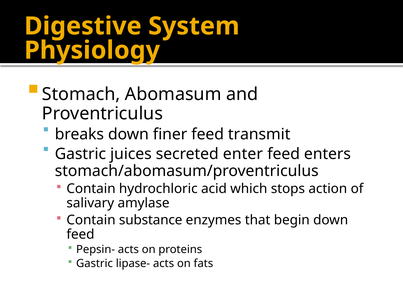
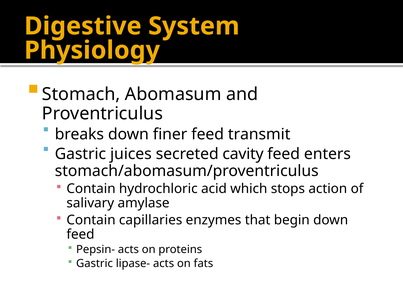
enter: enter -> cavity (243, 154)
substance: substance -> capillaries (151, 220)
